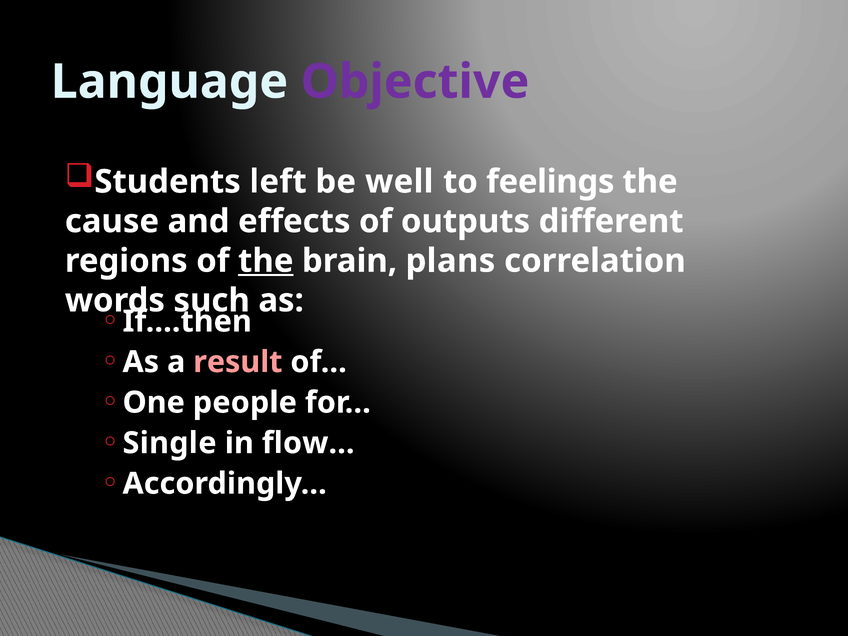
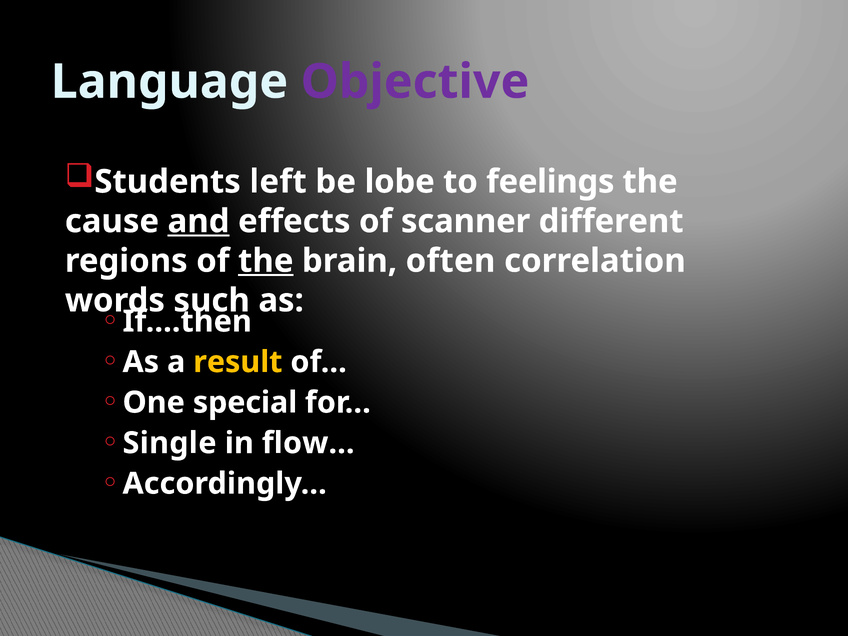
well: well -> lobe (400, 182)
and underline: none -> present (199, 221)
outputs: outputs -> scanner (466, 221)
plans: plans -> often (450, 261)
result colour: pink -> yellow (238, 362)
people: people -> special (245, 403)
